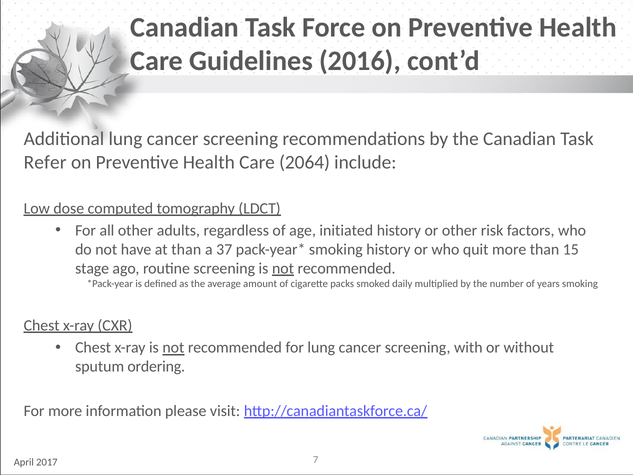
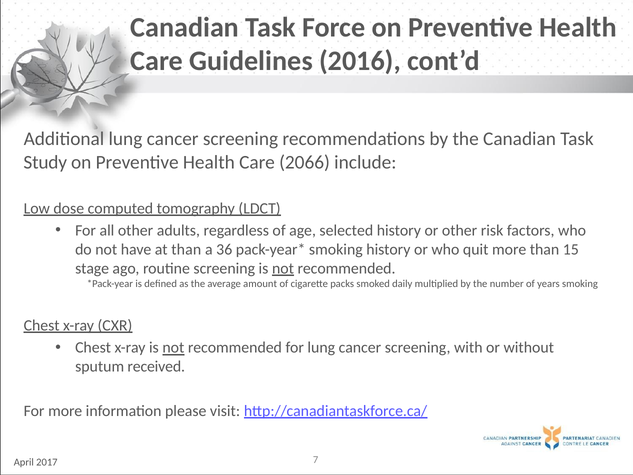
Refer: Refer -> Study (45, 162)
2064: 2064 -> 2066 (305, 162)
initiated: initiated -> selected (346, 230)
37: 37 -> 36 (224, 249)
ordering: ordering -> received (156, 367)
